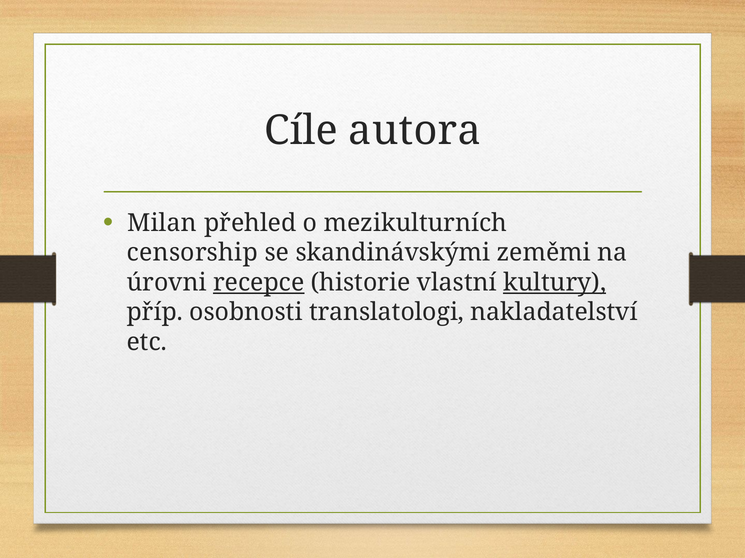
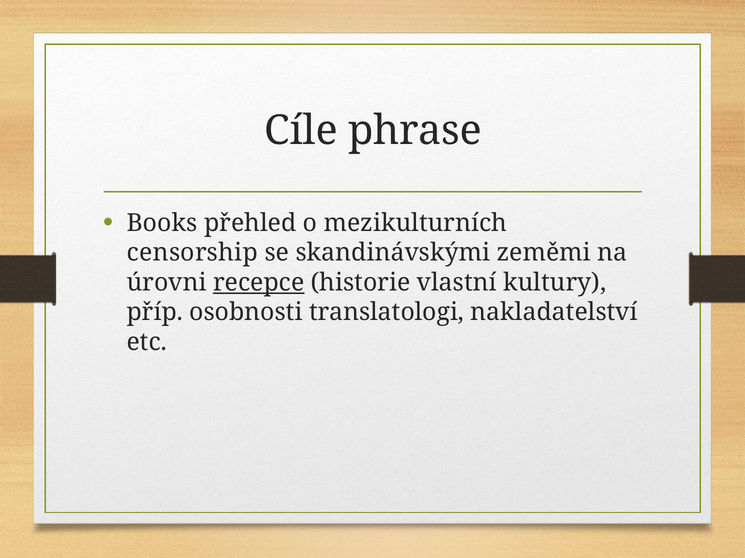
autora: autora -> phrase (415, 131)
Milan: Milan -> Books (162, 223)
kultury underline: present -> none (555, 283)
